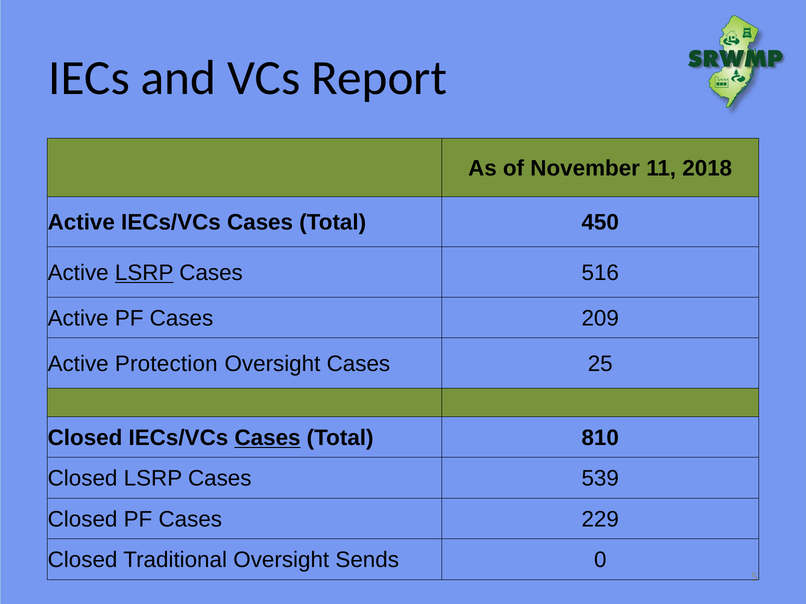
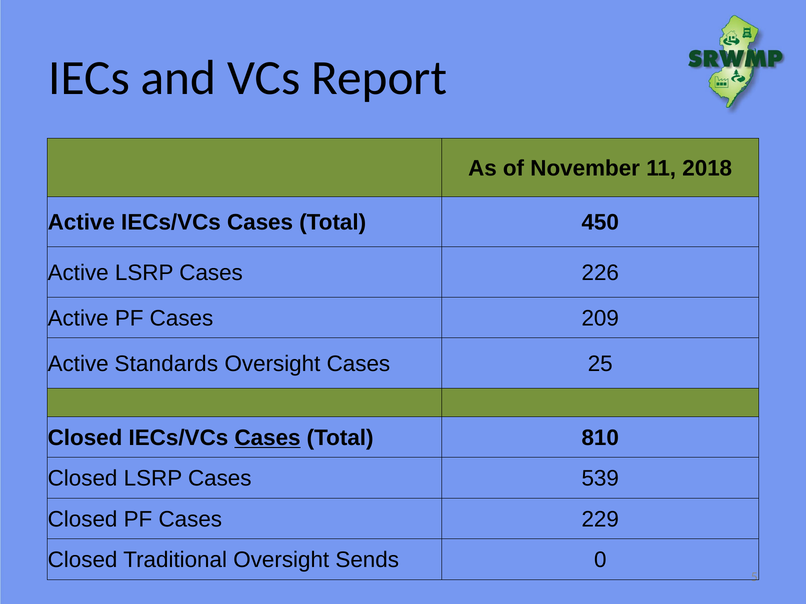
LSRP underline: present -> none (144, 273)
516: 516 -> 226 (600, 273)
Protection: Protection -> Standards (166, 364)
